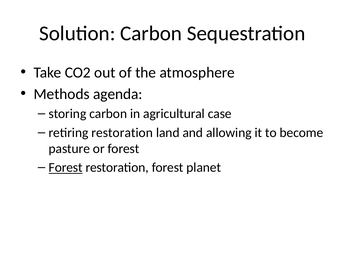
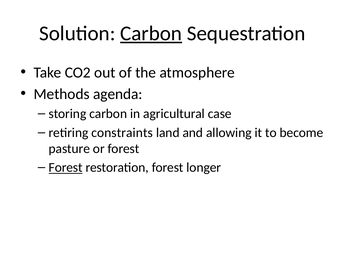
Carbon underline: none -> present (151, 33)
retiring restoration: restoration -> constraints (122, 132)
planet: planet -> longer (204, 167)
